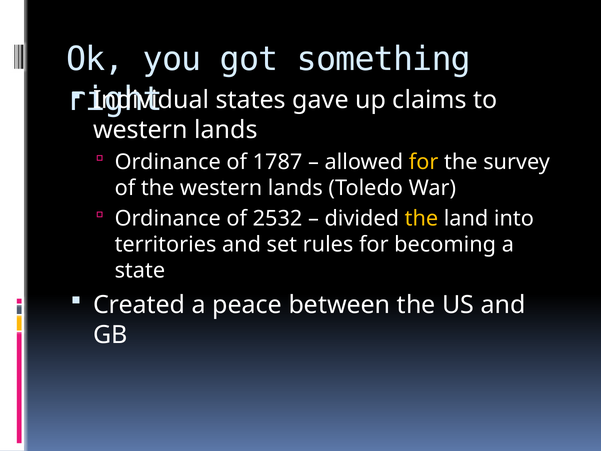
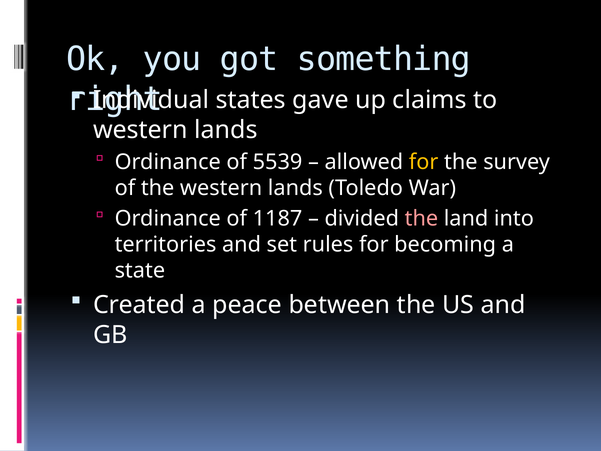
1787: 1787 -> 5539 (278, 162)
2532: 2532 -> 1187 (278, 218)
the colour: yellow -> pink (421, 218)
